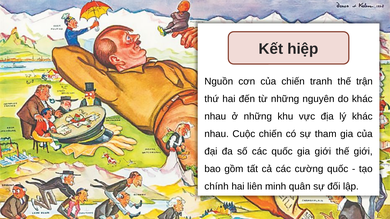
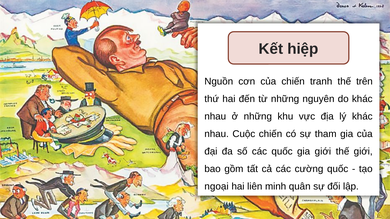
trận: trận -> trên (364, 81)
chính: chính -> ngoại (217, 187)
